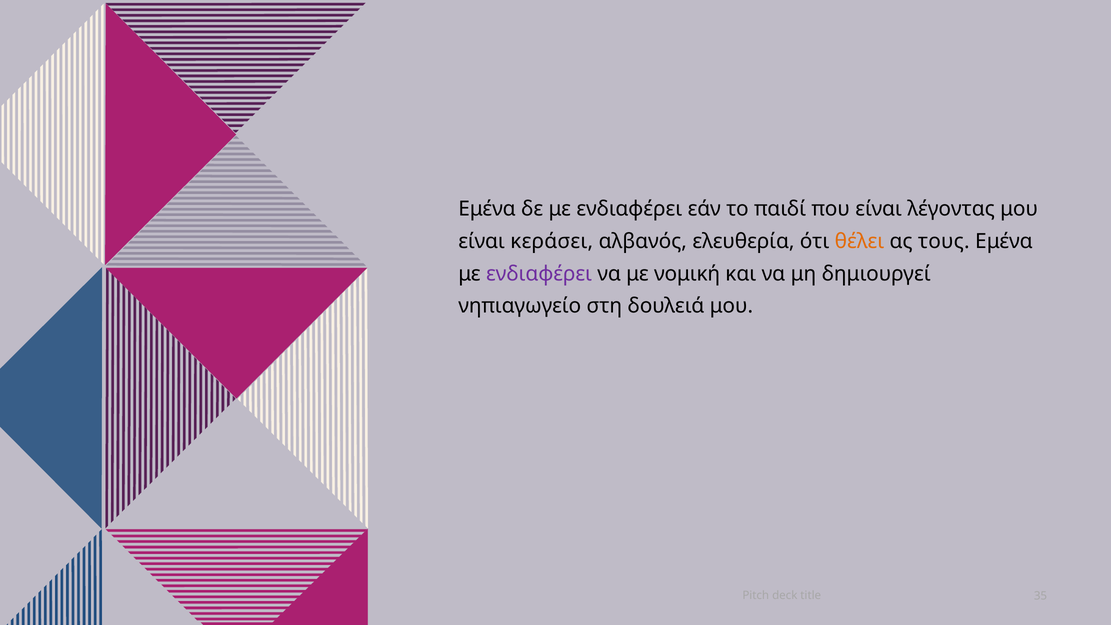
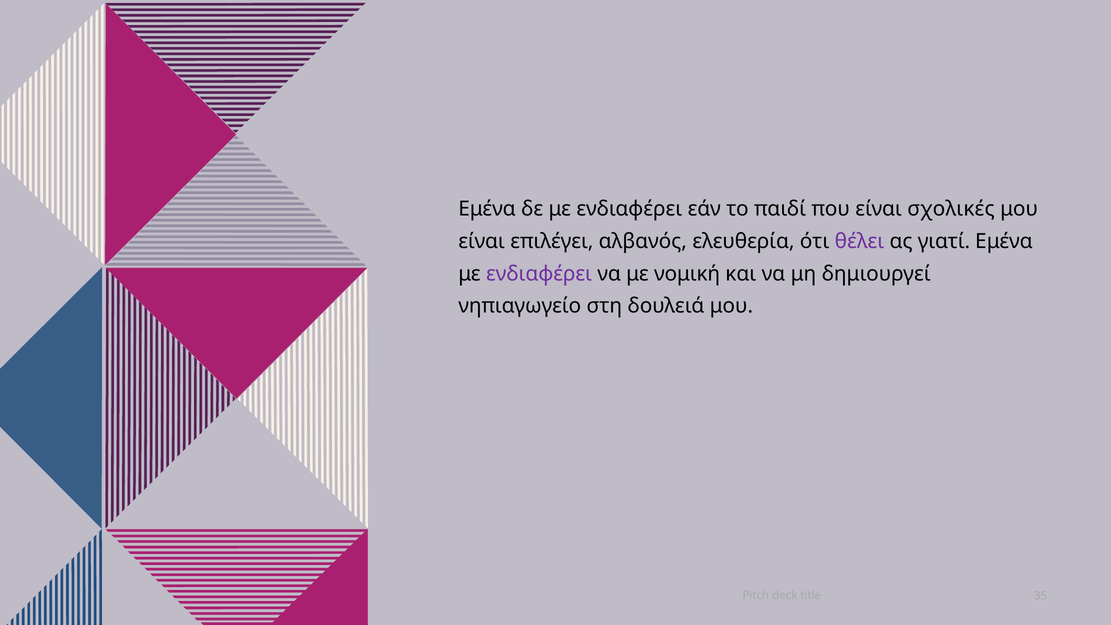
λέγοντας: λέγοντας -> σχολικές (951, 209)
κεράσει: κεράσει -> επιλέγει (552, 241)
θέλει colour: orange -> purple (859, 241)
τους: τους -> γιατί (944, 241)
